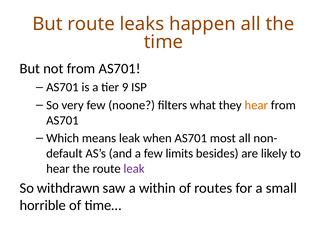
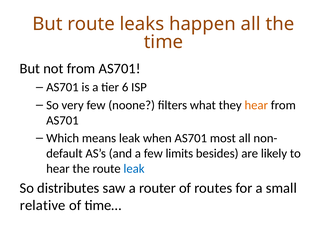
9: 9 -> 6 (125, 87)
leak colour: purple -> blue (134, 169)
withdrawn: withdrawn -> distributes (68, 188)
within: within -> router (157, 188)
horrible: horrible -> relative (43, 206)
